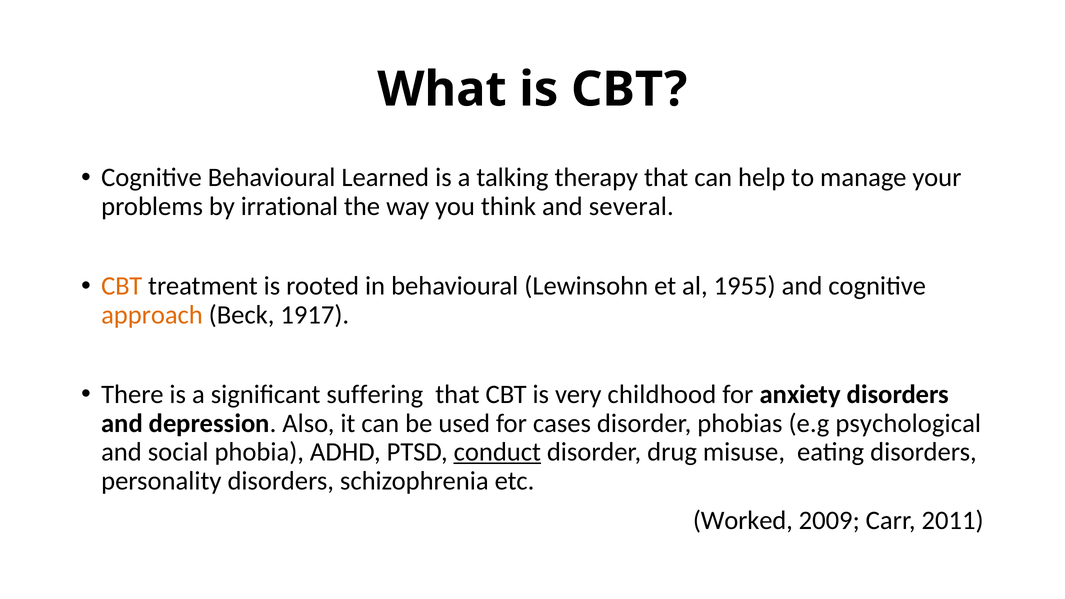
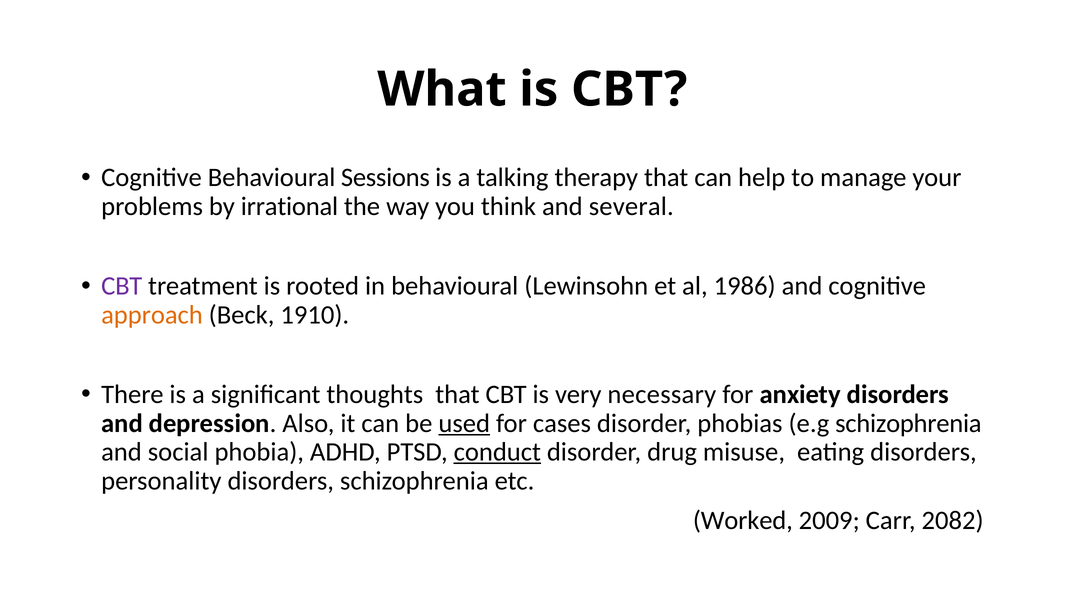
Learned: Learned -> Sessions (385, 178)
CBT colour: orange -> purple (122, 286)
1955: 1955 -> 1986 (745, 286)
1917: 1917 -> 1910 (315, 315)
suffering: suffering -> thoughts (375, 395)
childhood: childhood -> necessary (662, 395)
used underline: none -> present (464, 423)
e.g psychological: psychological -> schizophrenia (908, 423)
2011: 2011 -> 2082 (953, 521)
